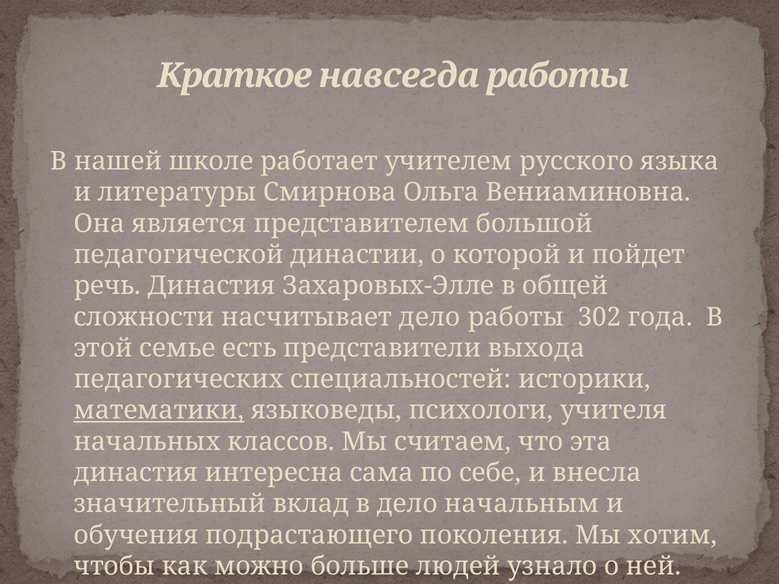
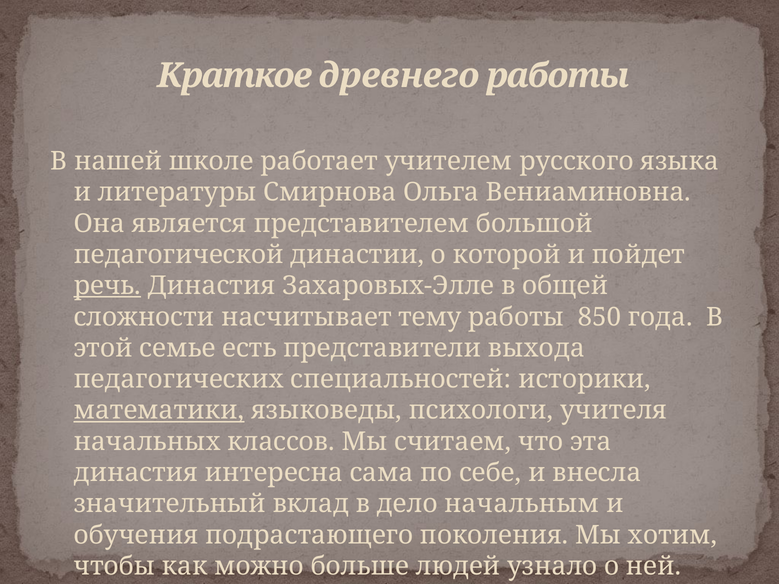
навсегда: навсегда -> древнего (399, 76)
речь underline: none -> present (107, 286)
насчитывает дело: дело -> тему (430, 317)
302: 302 -> 850 (599, 317)
